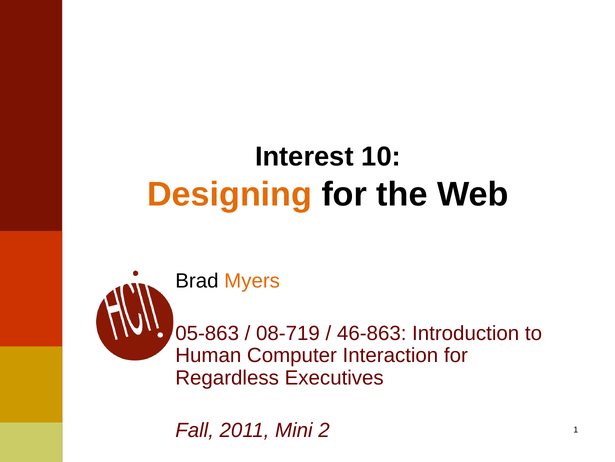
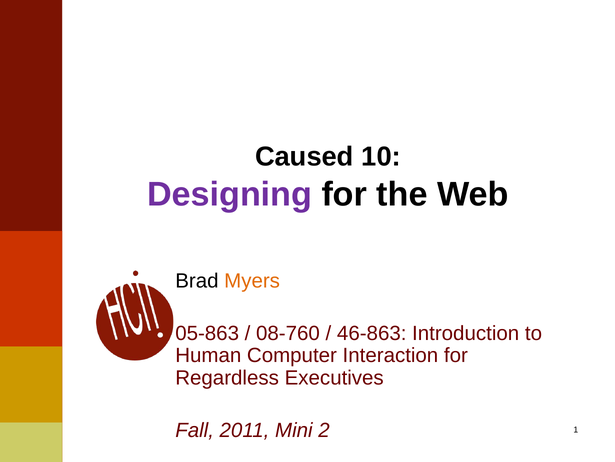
Interest: Interest -> Caused (304, 157)
Designing colour: orange -> purple (230, 194)
08-719: 08-719 -> 08-760 (288, 333)
